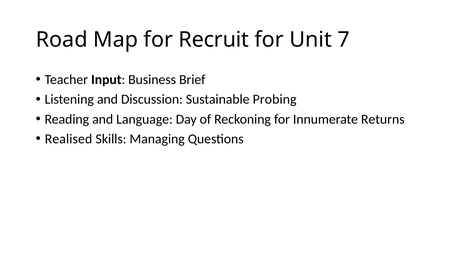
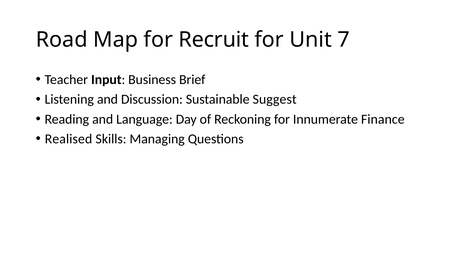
Probing: Probing -> Suggest (275, 99)
Returns: Returns -> Finance (383, 119)
